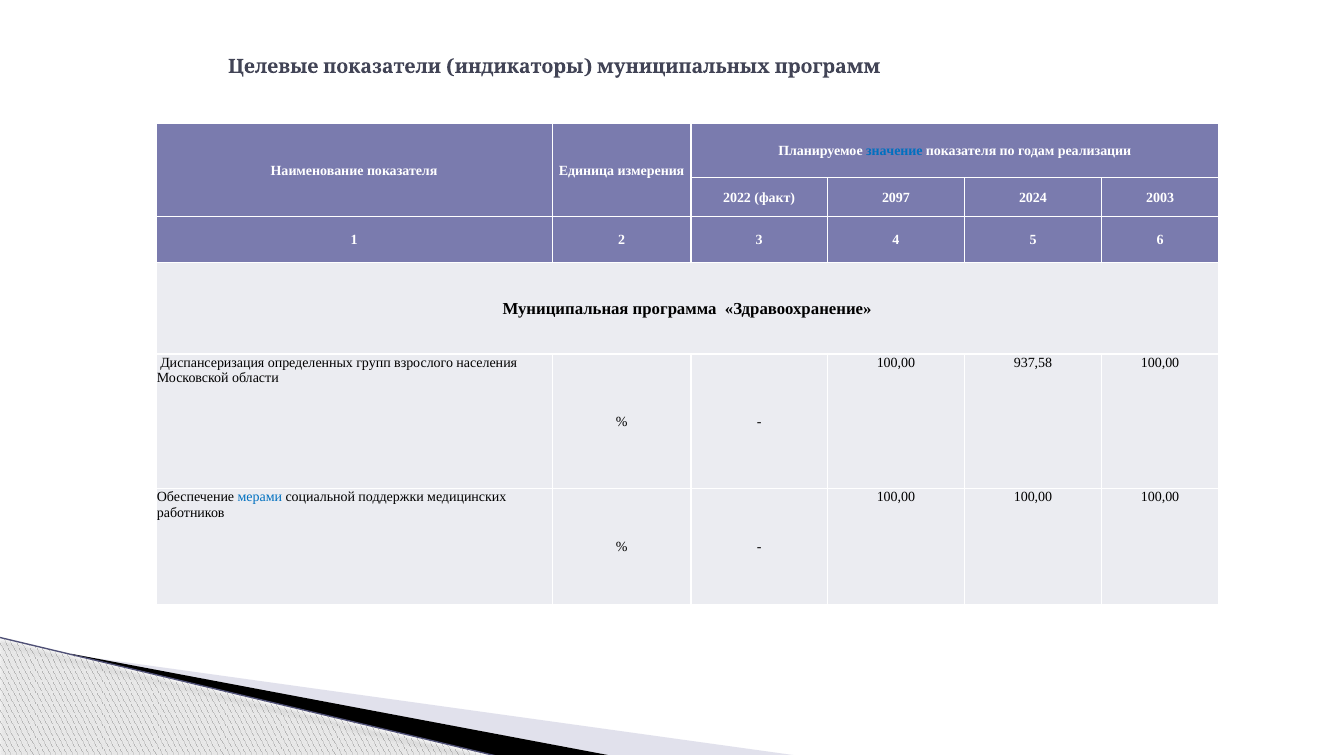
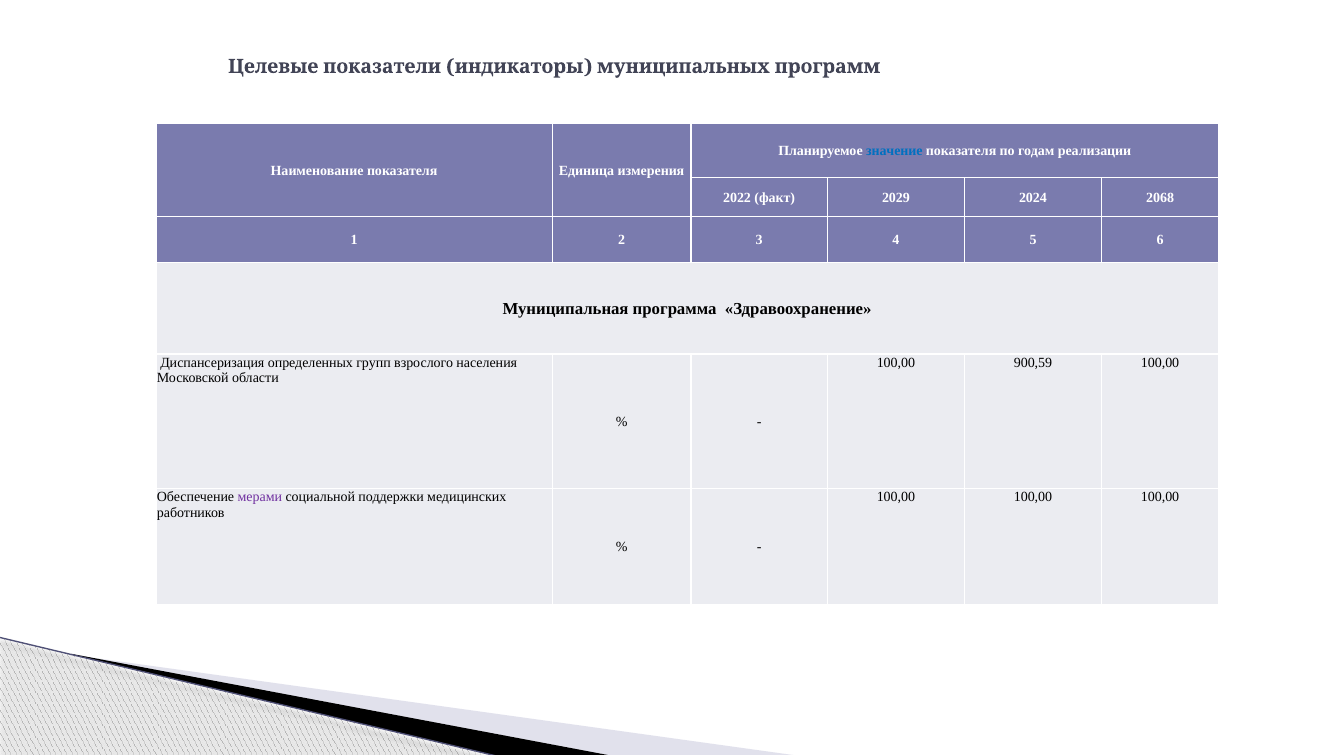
2097: 2097 -> 2029 (896, 198)
2003: 2003 -> 2068 (1160, 198)
937,58: 937,58 -> 900,59 (1033, 363)
мерами colour: blue -> purple (260, 497)
